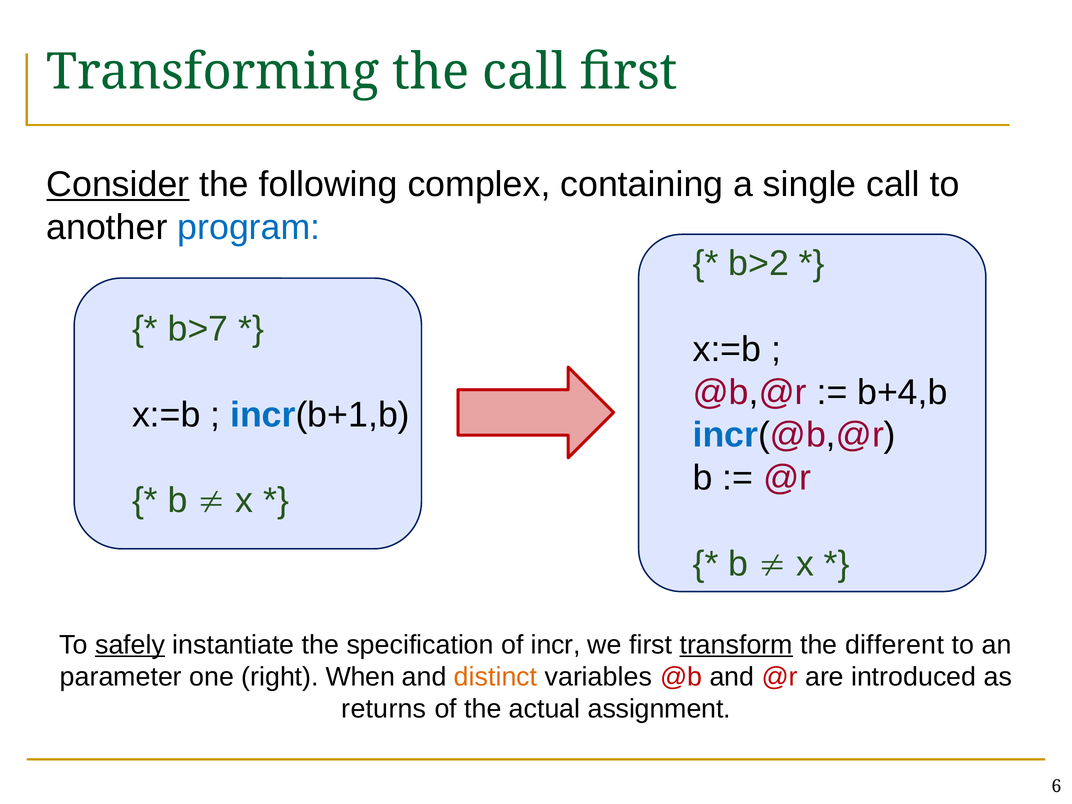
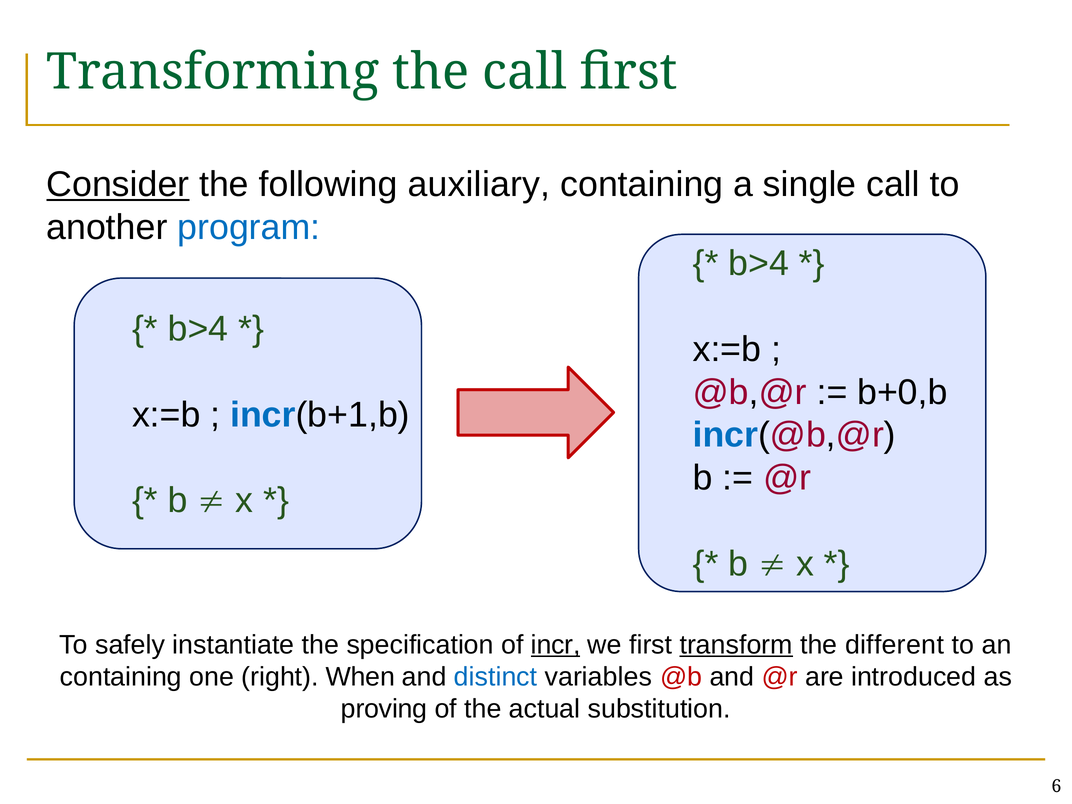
complex: complex -> auxiliary (479, 184)
b>2: b>2 -> b>4 (759, 264)
b>7: b>7 -> b>4 (198, 329)
b+4,b: b+4,b -> b+0,b (902, 392)
safely underline: present -> none (130, 645)
incr underline: none -> present (556, 645)
parameter: parameter -> containing (121, 677)
distinct colour: orange -> blue (496, 677)
returns: returns -> proving (384, 709)
assignment: assignment -> substitution (659, 709)
